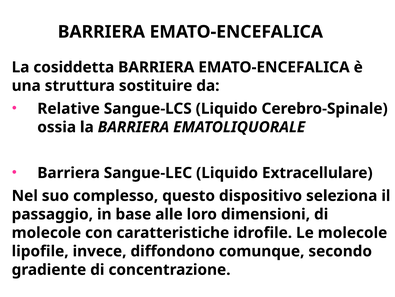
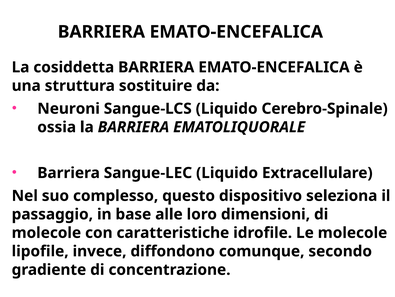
Relative: Relative -> Neuroni (69, 108)
